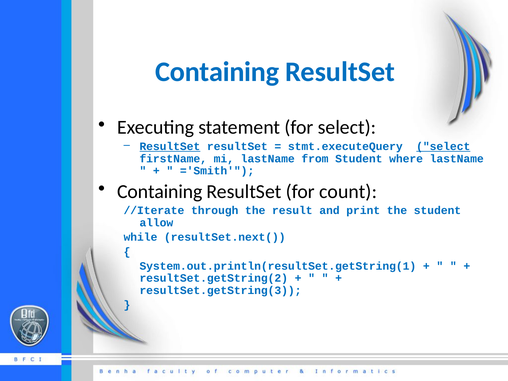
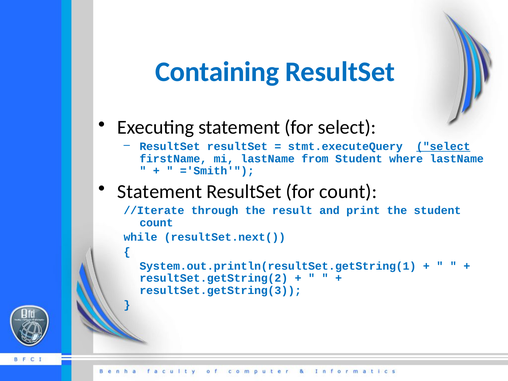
ResultSet underline: present -> none (170, 146)
Containing: Containing -> Statement (160, 191)
allow: allow -> count (156, 223)
